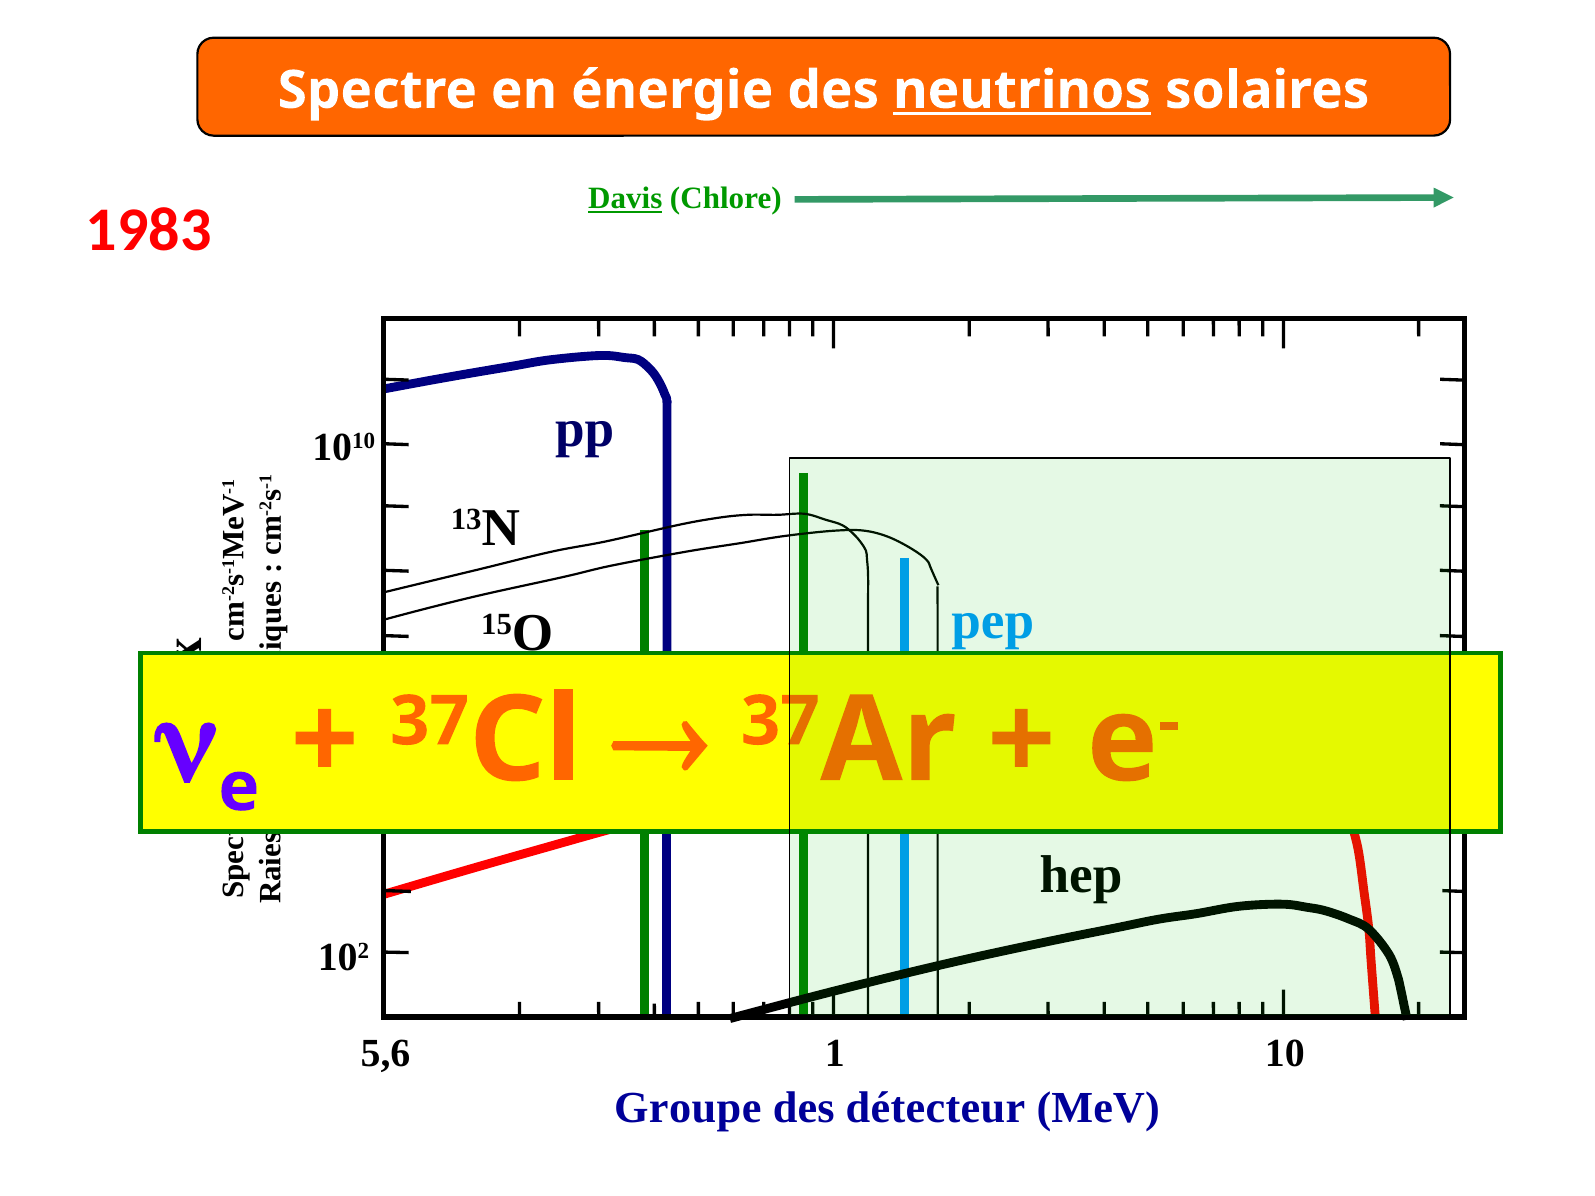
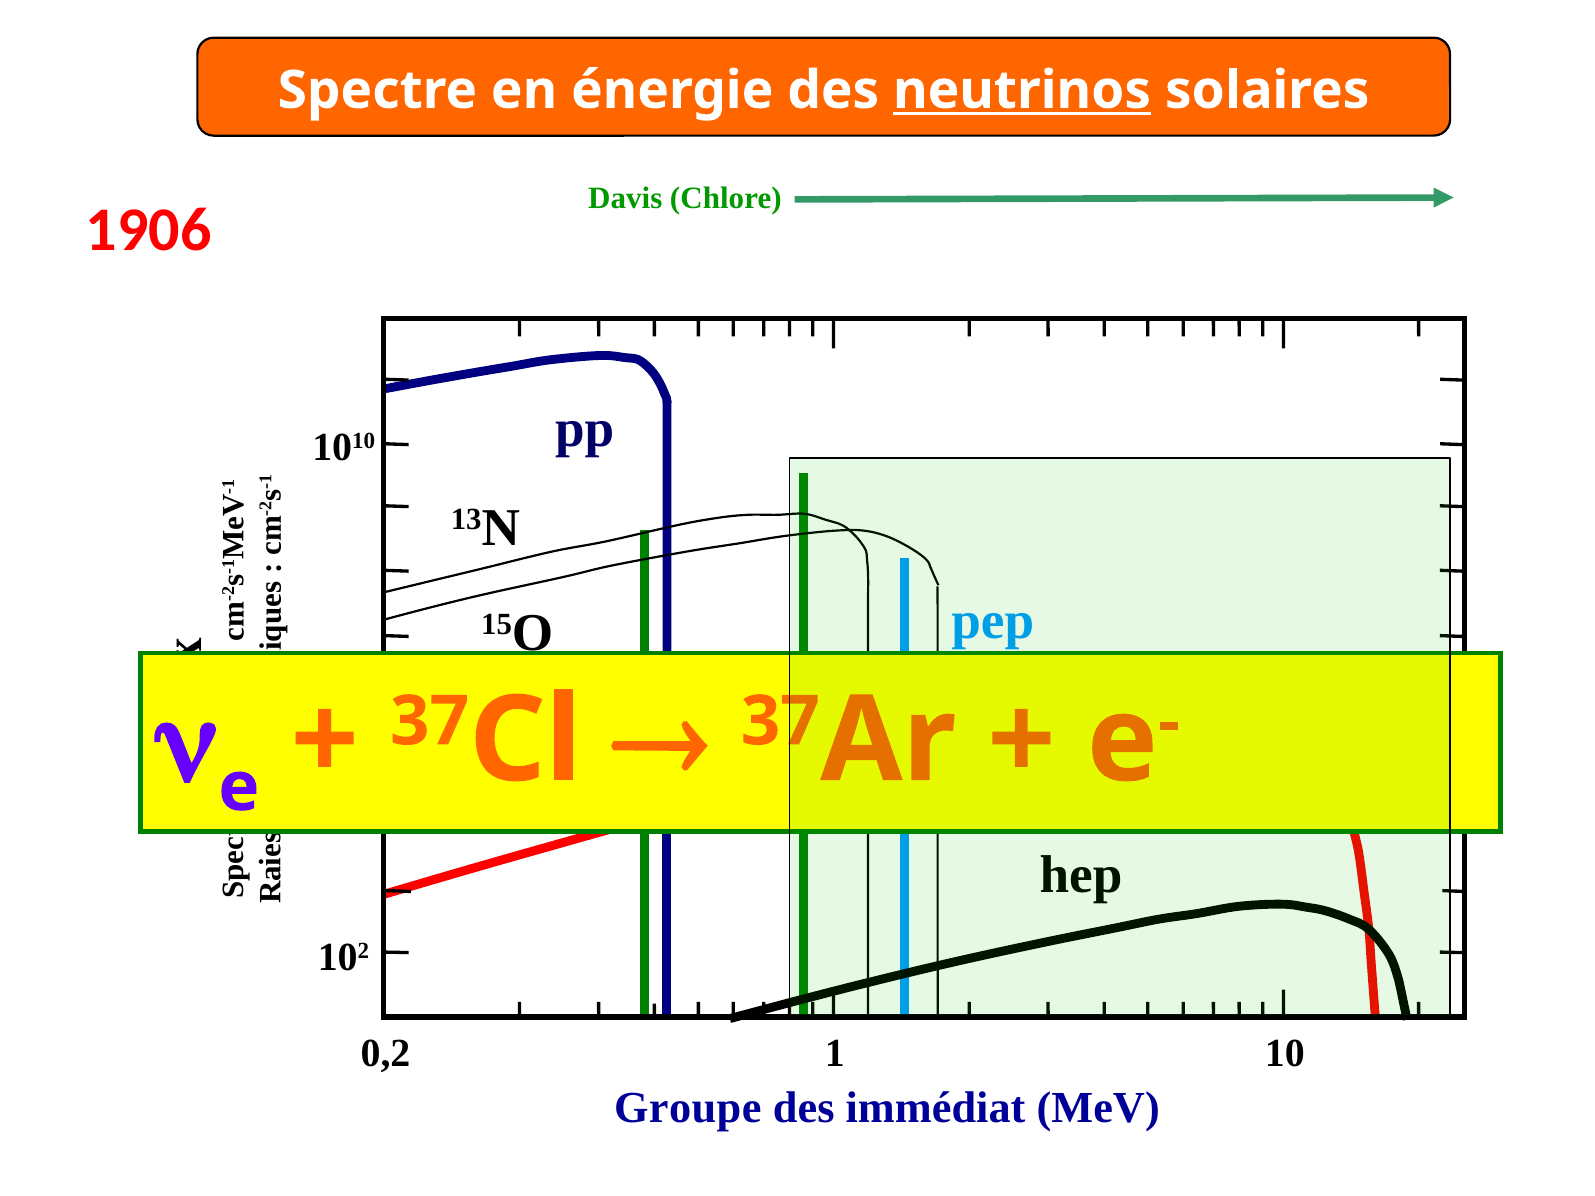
Davis underline: present -> none (625, 198)
1983: 1983 -> 1906 (149, 230)
5,6: 5,6 -> 0,2 (386, 1053)
détecteur: détecteur -> immédiat (936, 1108)
